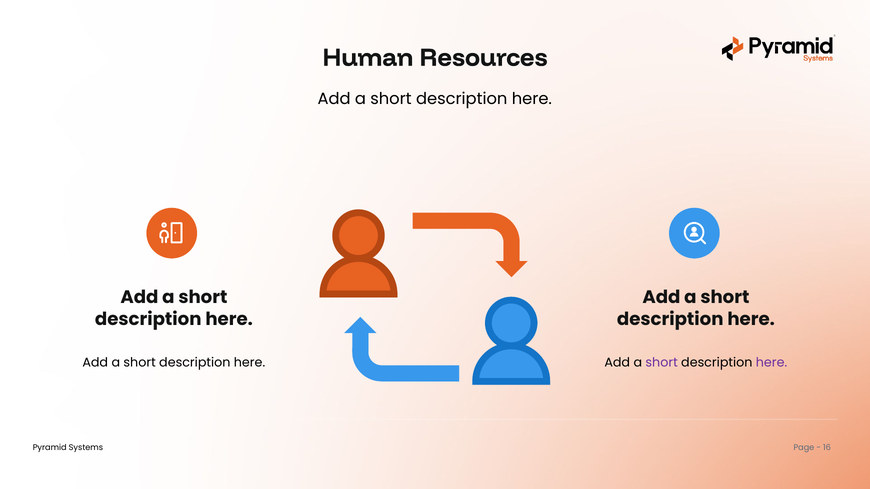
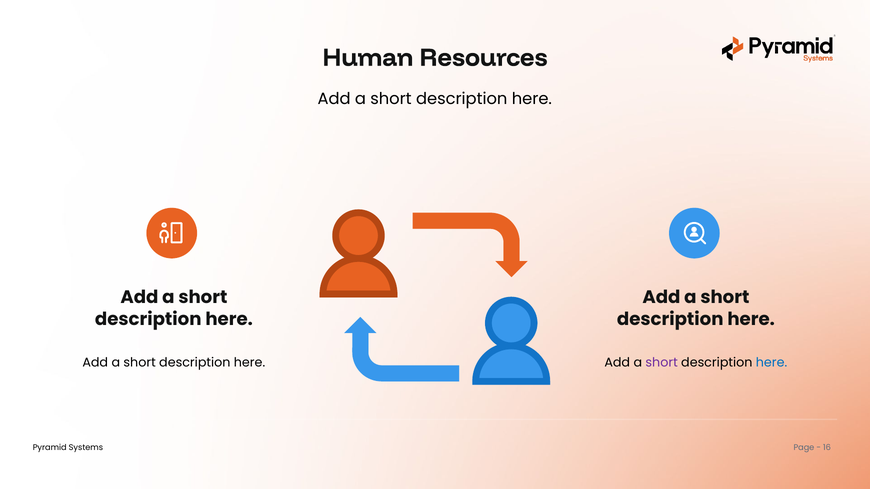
here colour: purple -> blue (772, 363)
